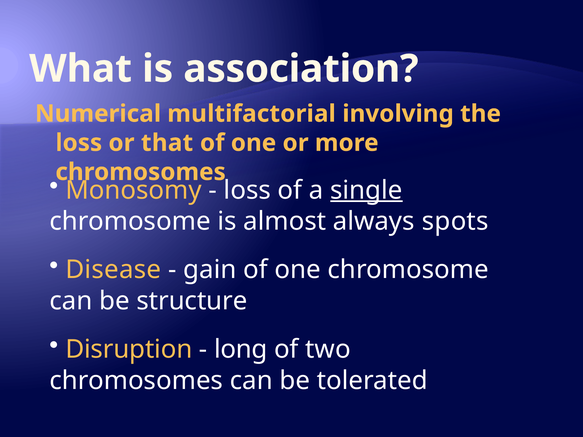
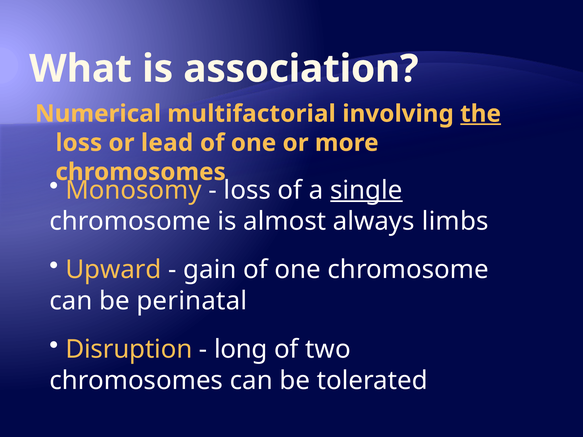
the underline: none -> present (481, 114)
that: that -> lead (167, 143)
spots: spots -> limbs (455, 221)
Disease: Disease -> Upward (113, 270)
structure: structure -> perinatal (192, 301)
